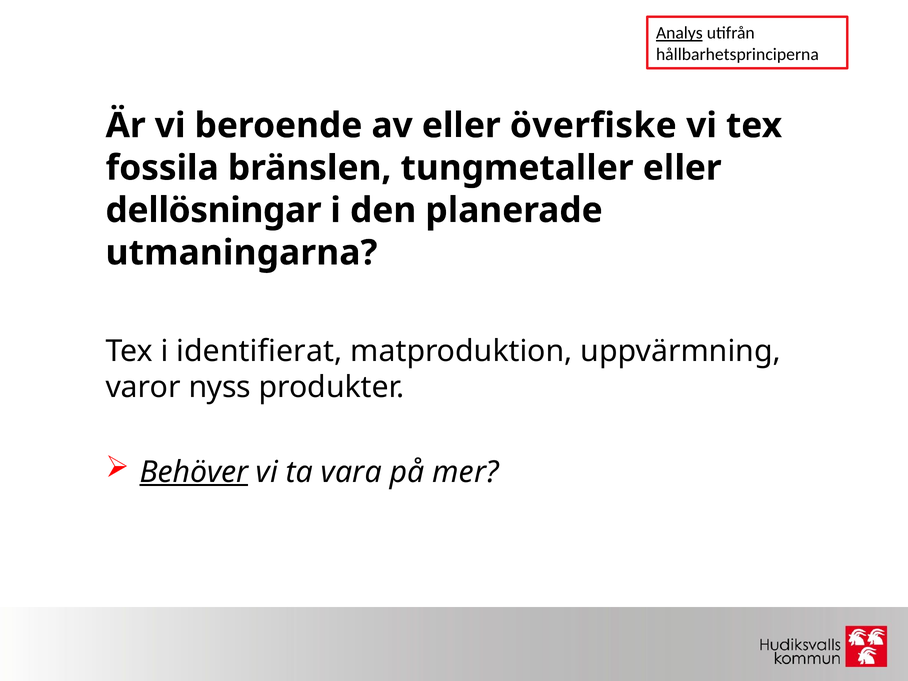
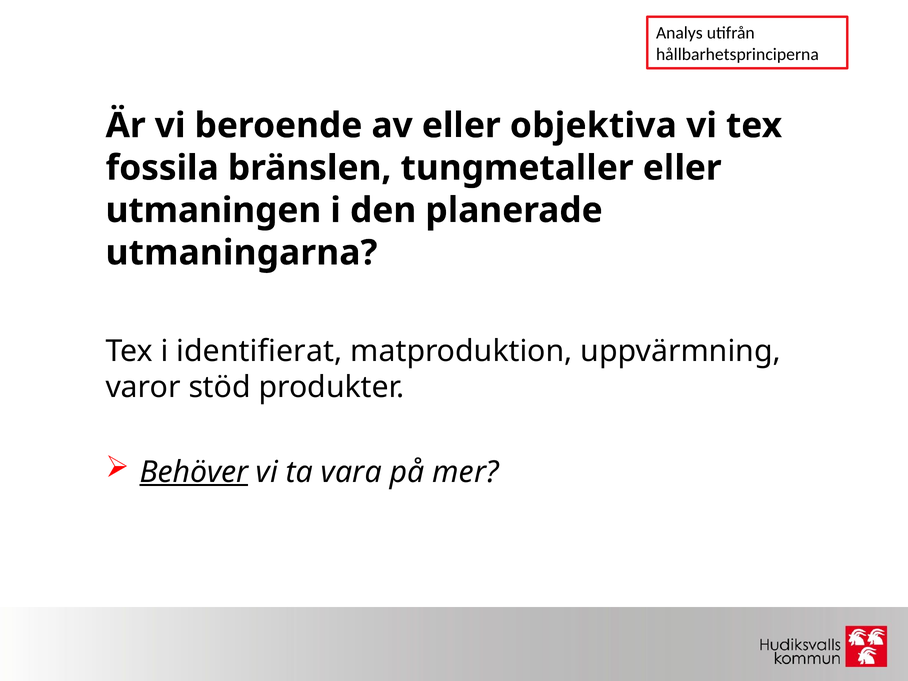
Analys underline: present -> none (679, 33)
överfiske: överfiske -> objektiva (593, 126)
dellösningar: dellösningar -> utmaningen (213, 210)
nyss: nyss -> stöd (220, 387)
